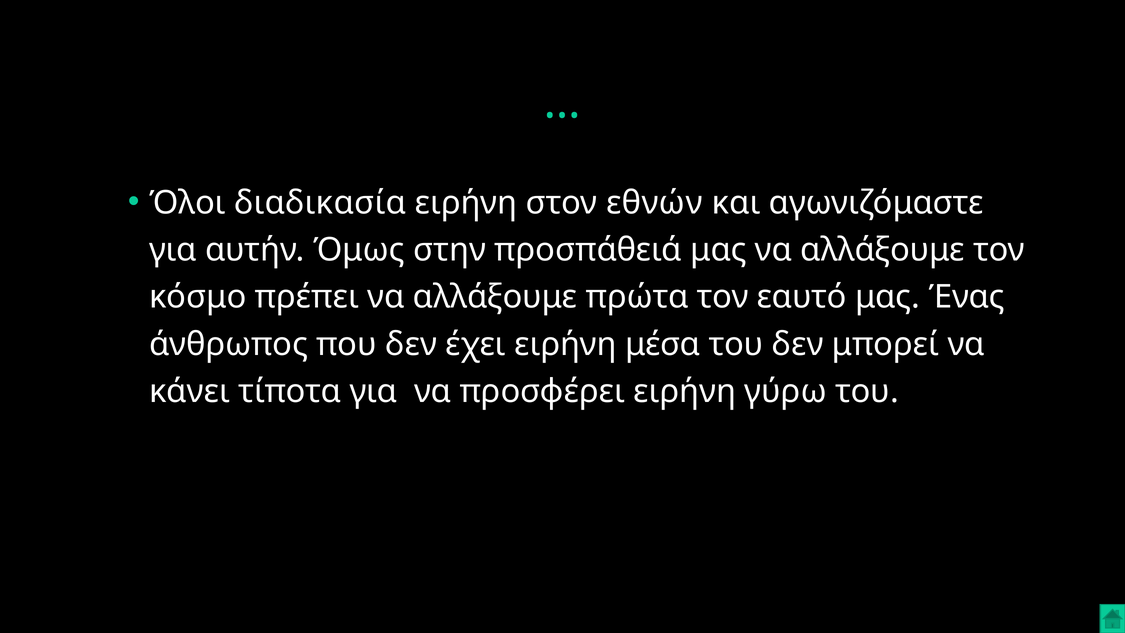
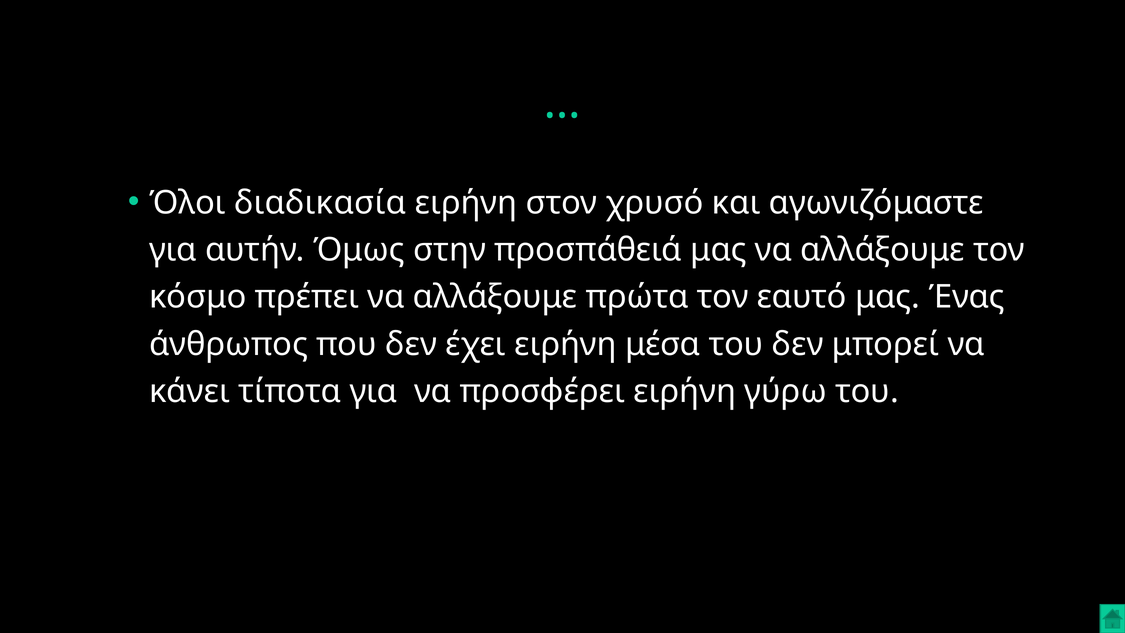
εθνών: εθνών -> χρυσό (655, 203)
